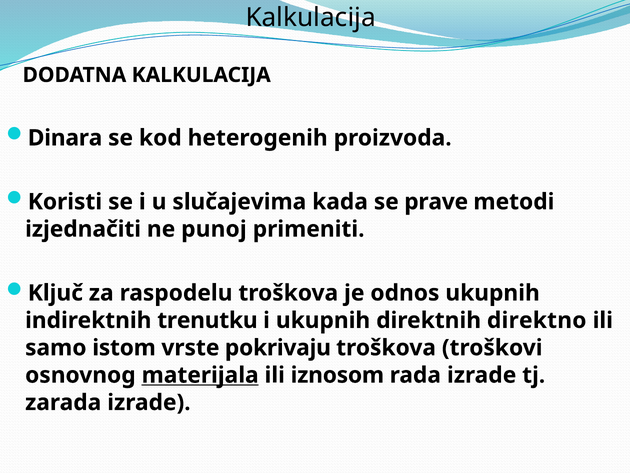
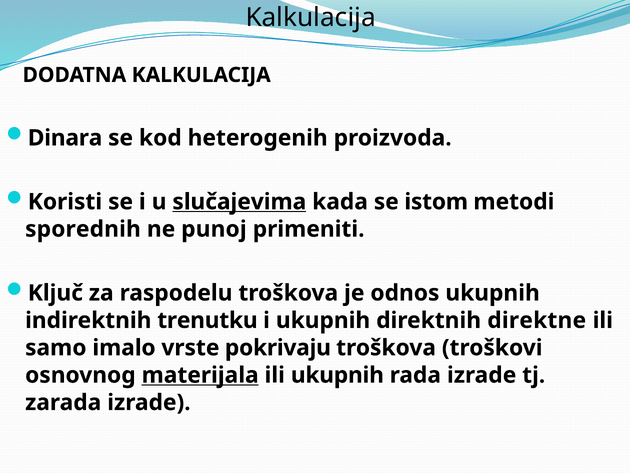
slučajevima underline: none -> present (239, 202)
prave: prave -> istom (436, 202)
izjednačiti: izjednačiti -> sporednih (83, 229)
direktno: direktno -> direktne (537, 320)
istom: istom -> imalo (124, 347)
ili iznosom: iznosom -> ukupnih (337, 375)
